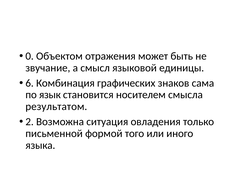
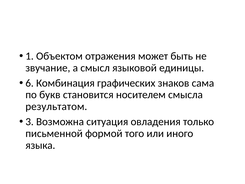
0: 0 -> 1 (30, 56)
язык: язык -> букв (50, 95)
2: 2 -> 3 (30, 122)
